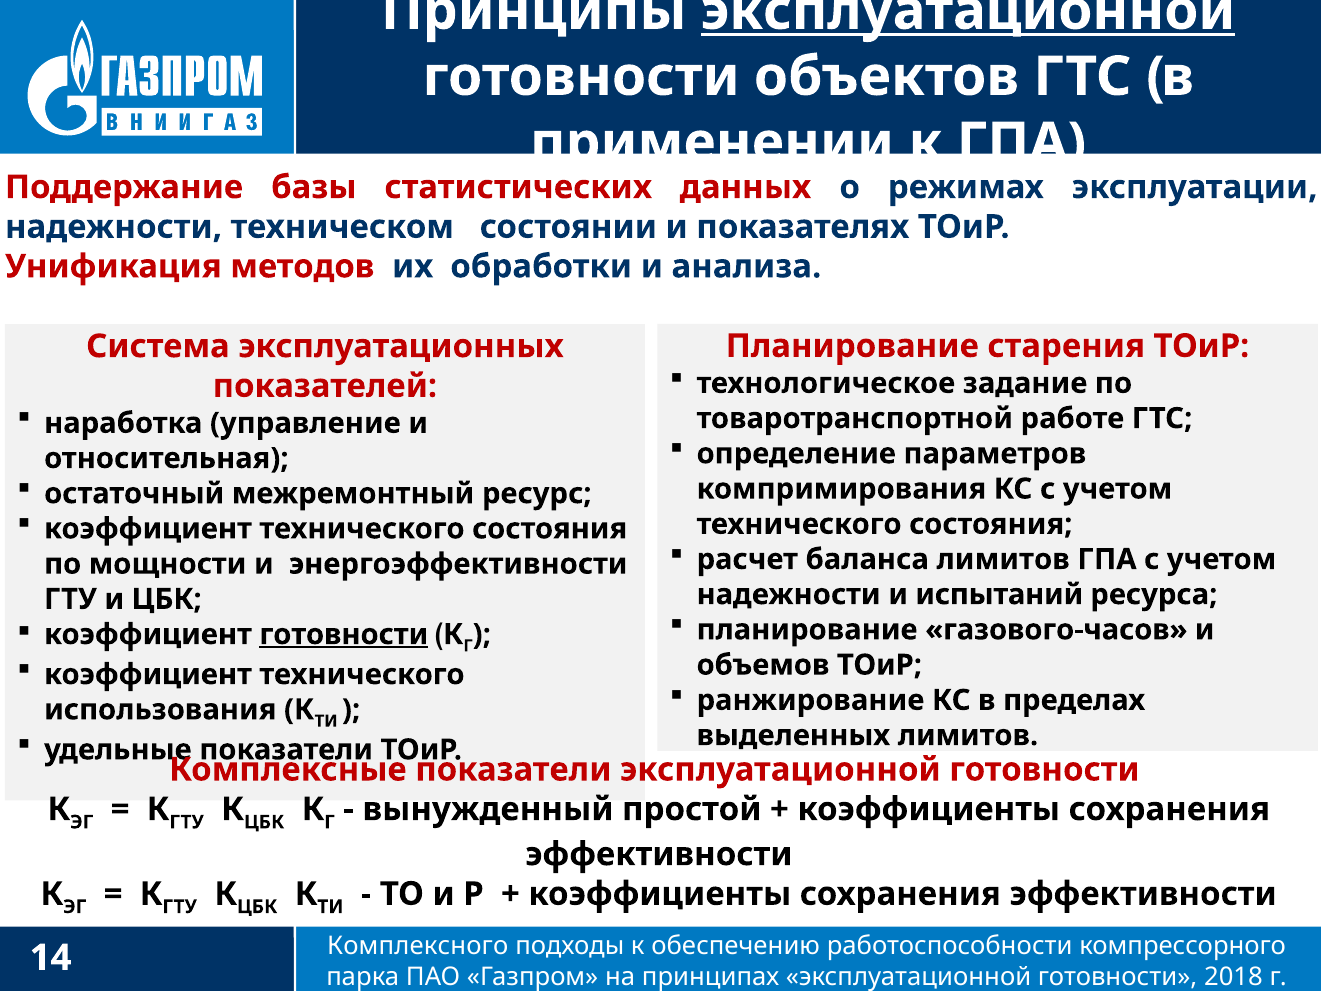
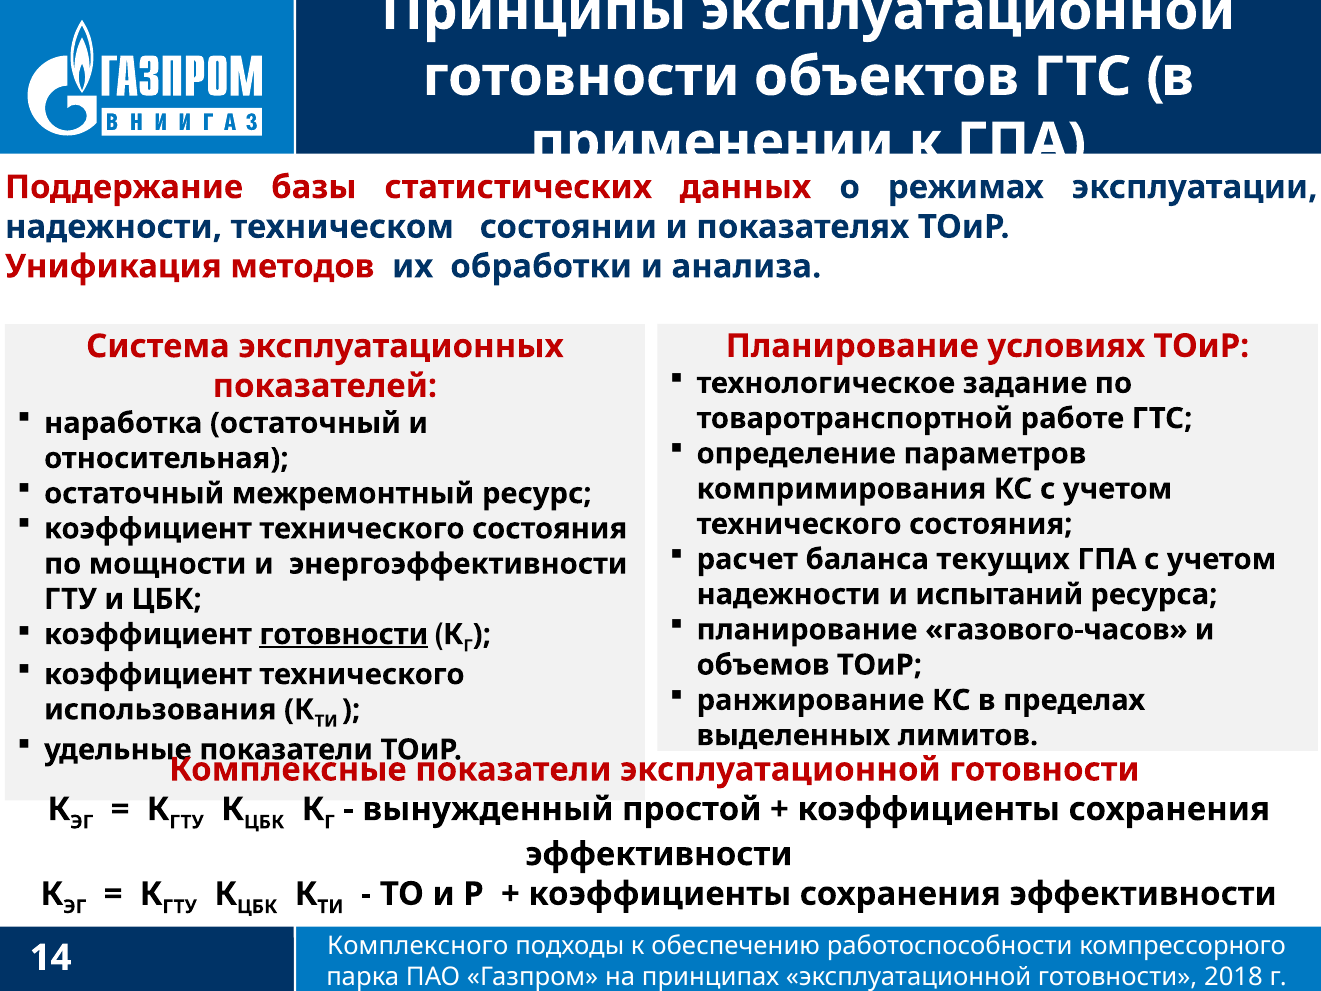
эксплуатационной underline: present -> none (968, 11)
старения: старения -> условиях (1066, 346)
наработка управление: управление -> остаточный (305, 423)
баланса лимитов: лимитов -> текущих (1003, 559)
